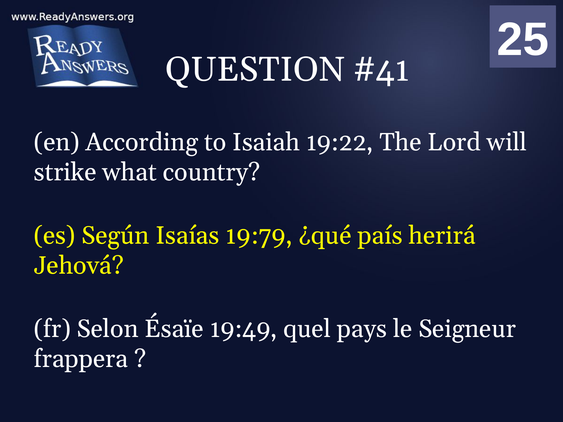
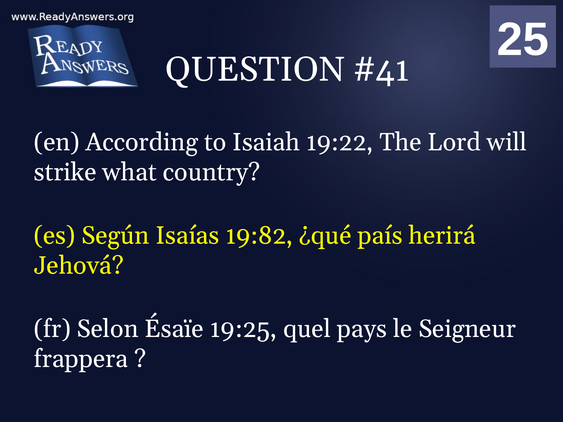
19:79: 19:79 -> 19:82 (259, 236)
19:49: 19:49 -> 19:25 (243, 329)
